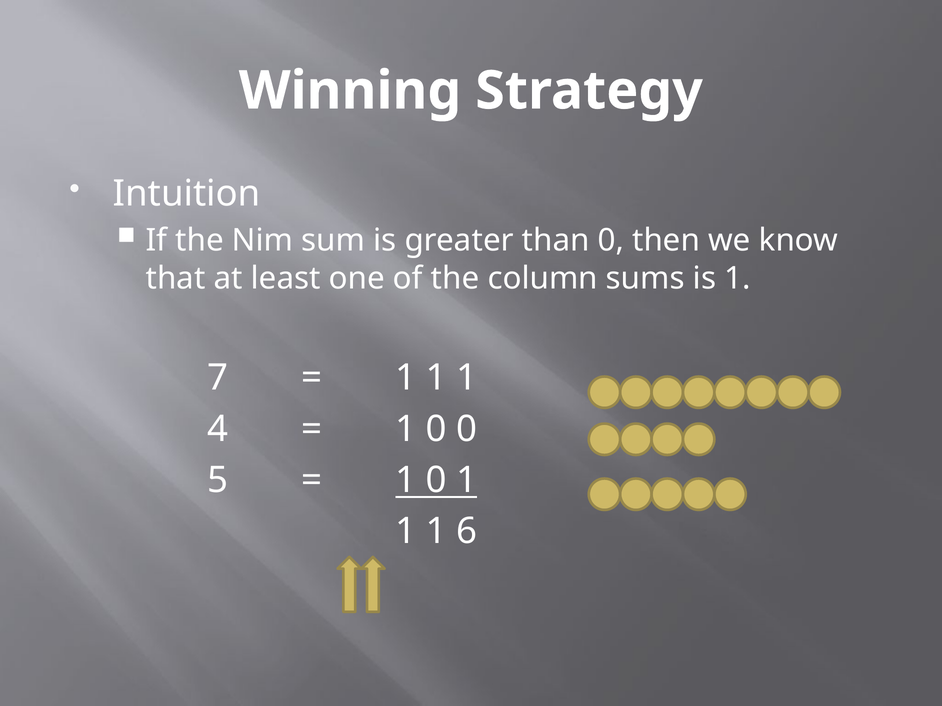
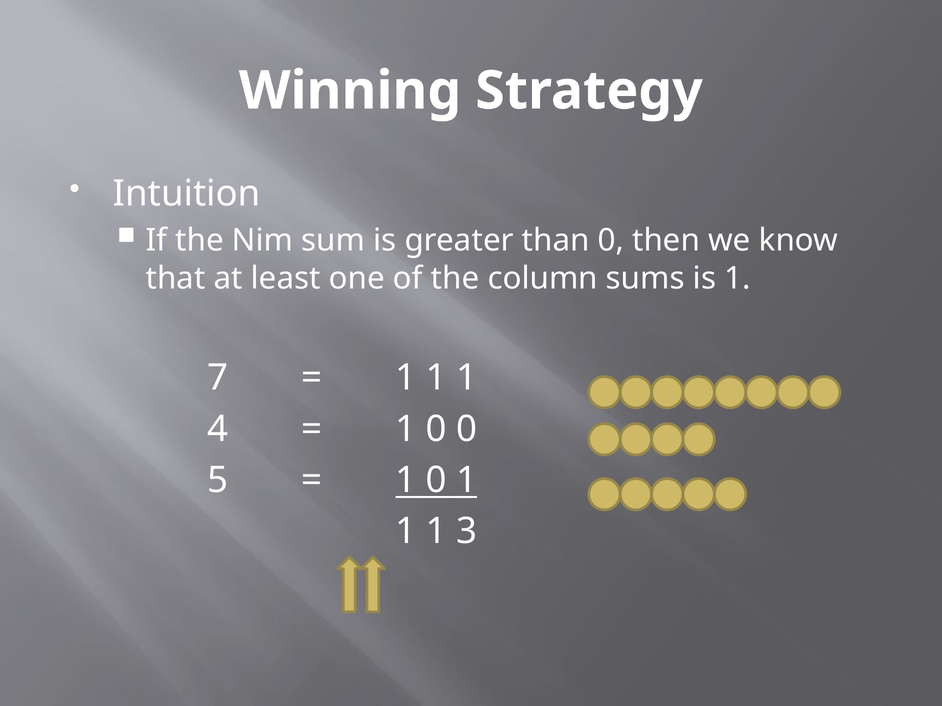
6: 6 -> 3 (467, 532)
